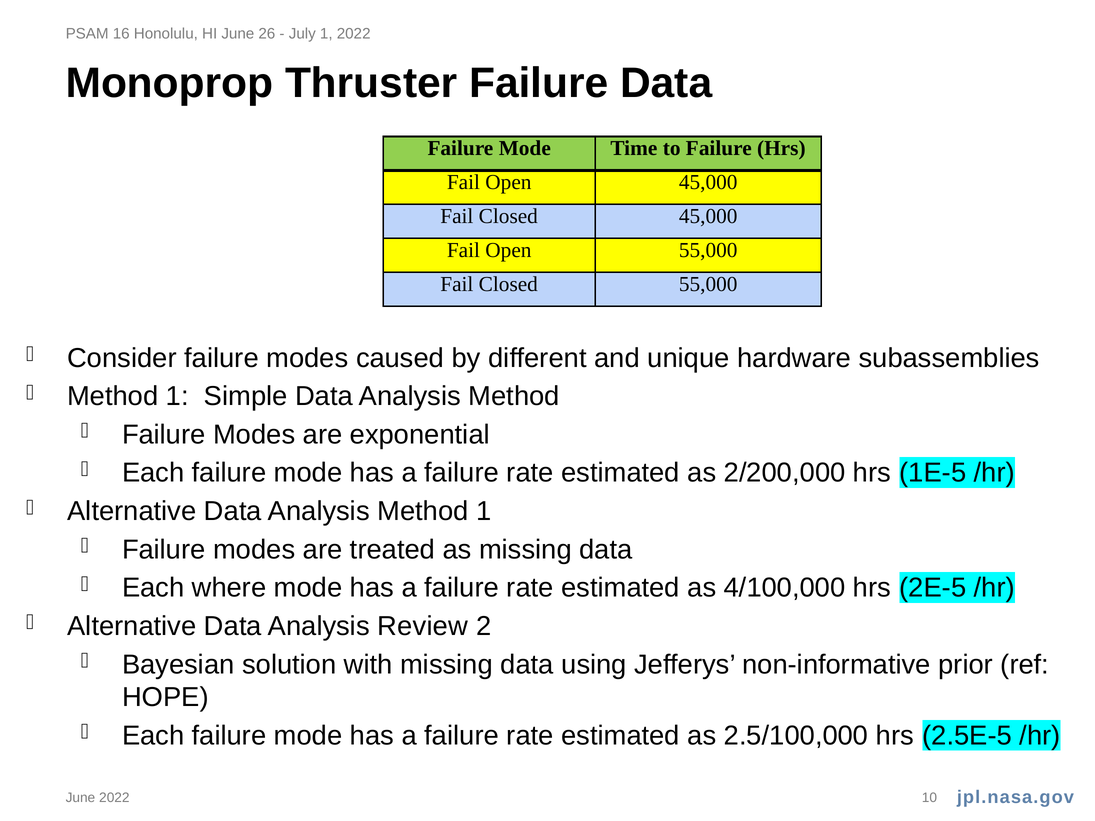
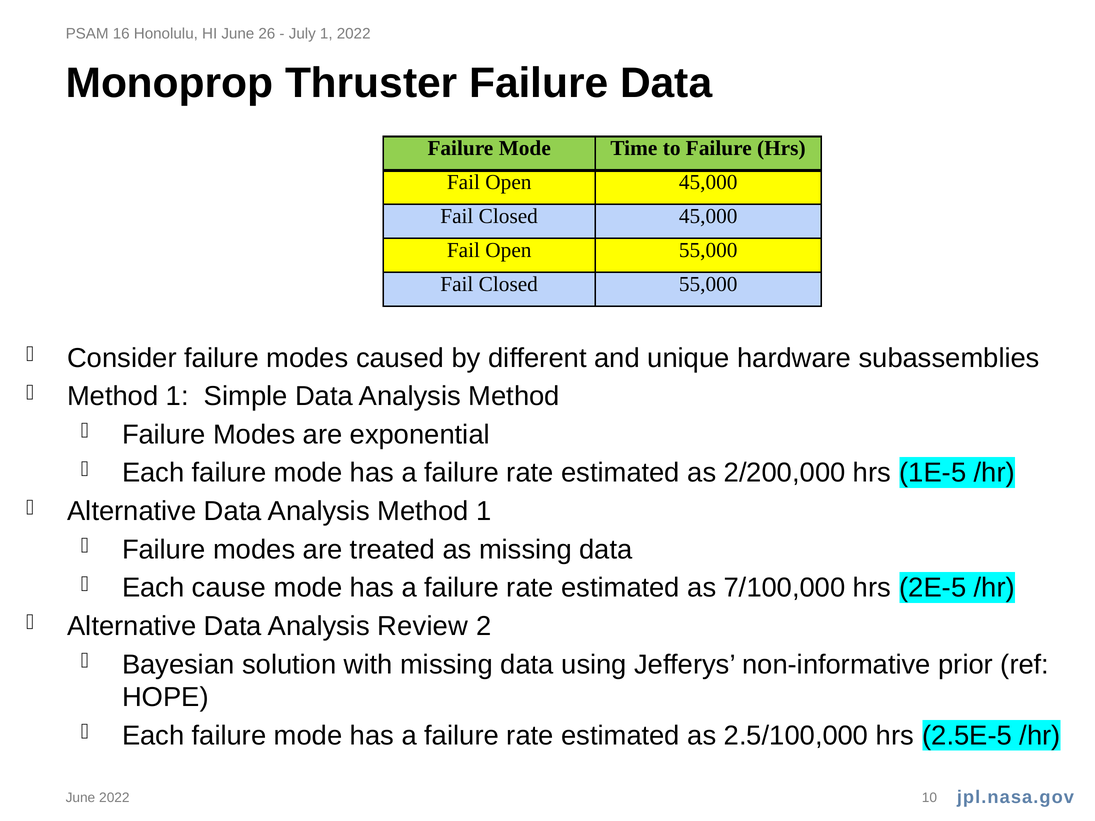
where: where -> cause (229, 588)
4/100,000: 4/100,000 -> 7/100,000 (785, 588)
